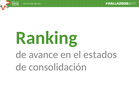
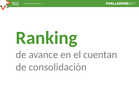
estados: estados -> cuentan (100, 55)
